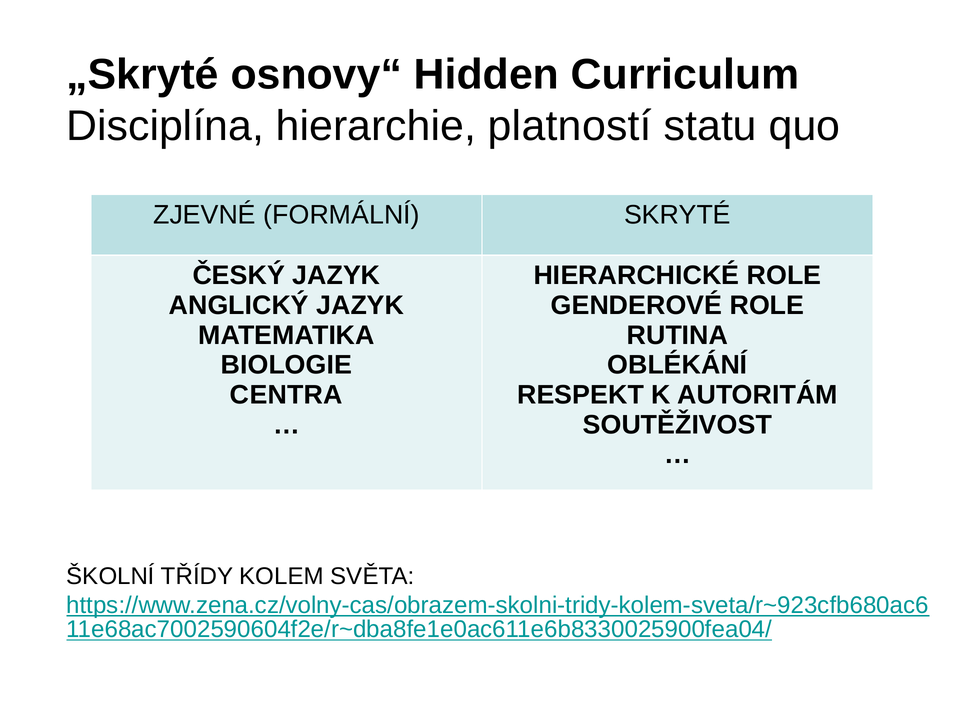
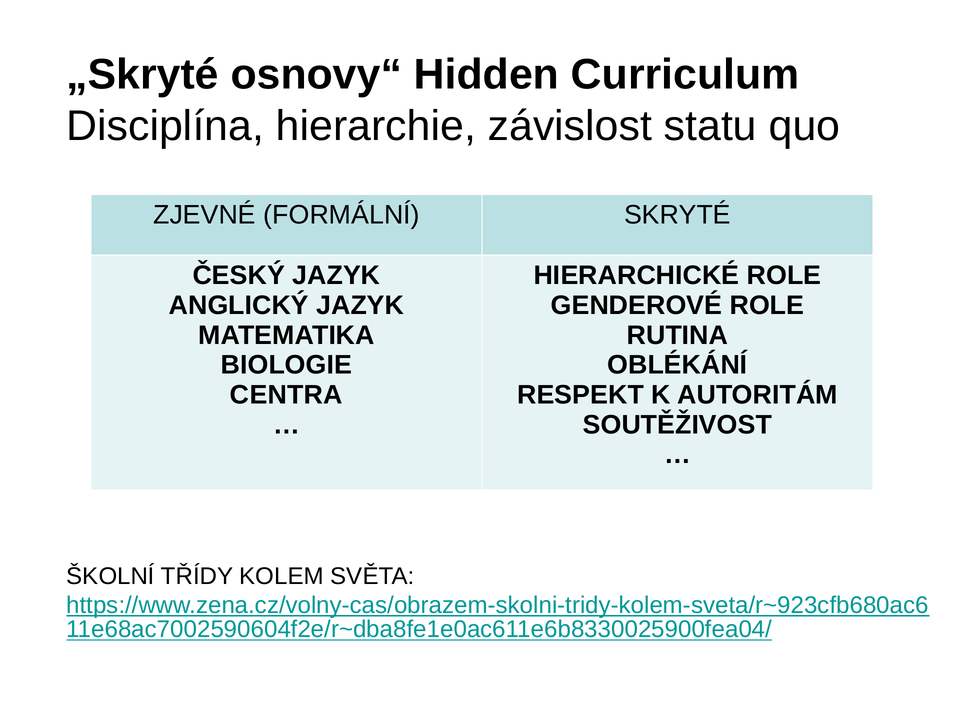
platností: platností -> závislost (570, 126)
